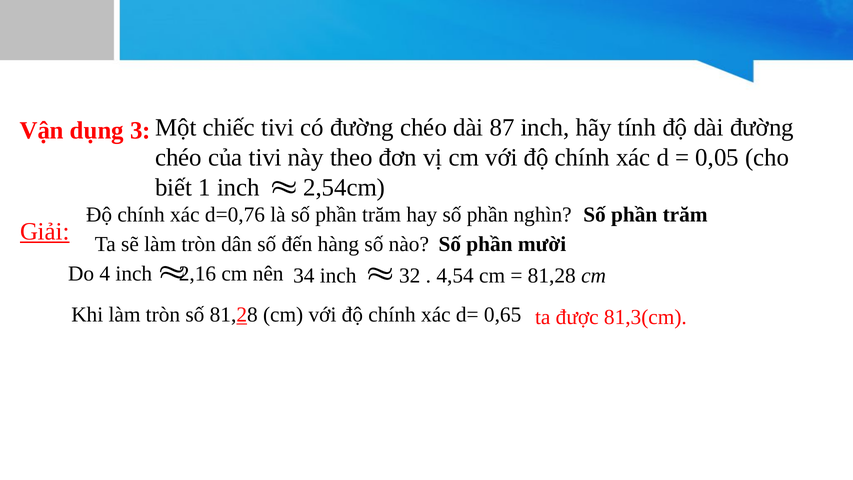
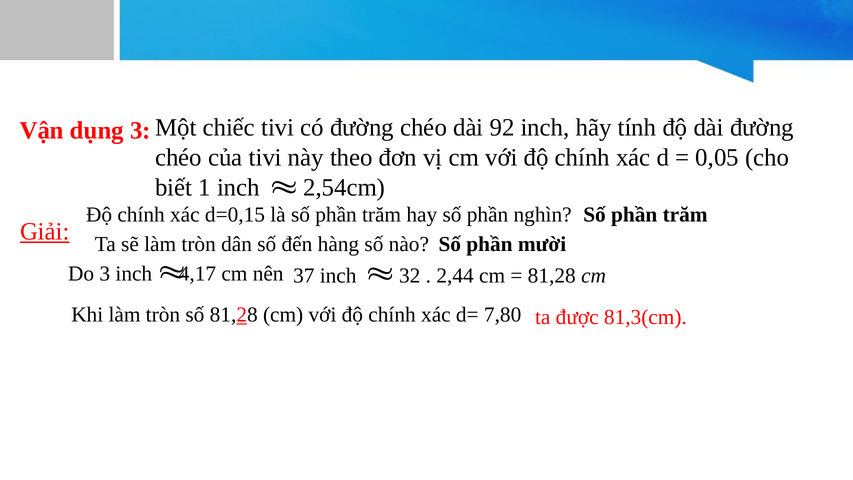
87: 87 -> 92 (502, 128)
d=0,76: d=0,76 -> d=0,15 (235, 215)
34: 34 -> 37 (304, 275)
4,54: 4,54 -> 2,44 (455, 275)
Do 4: 4 -> 3 (105, 274)
2,16: 2,16 -> 4,17 (197, 274)
0,65: 0,65 -> 7,80 (503, 315)
